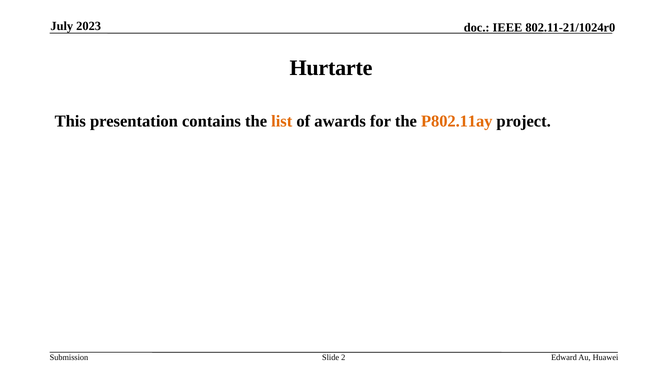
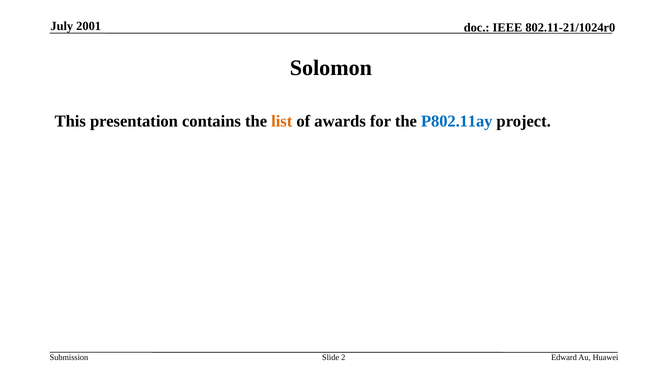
2023: 2023 -> 2001 (89, 26)
Hurtarte: Hurtarte -> Solomon (331, 68)
P802.11ay colour: orange -> blue (457, 121)
